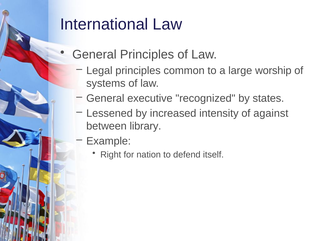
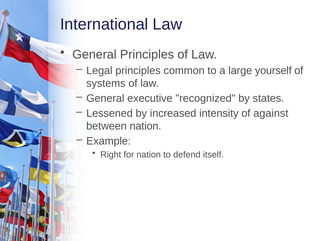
worship: worship -> yourself (273, 70)
between library: library -> nation (145, 126)
